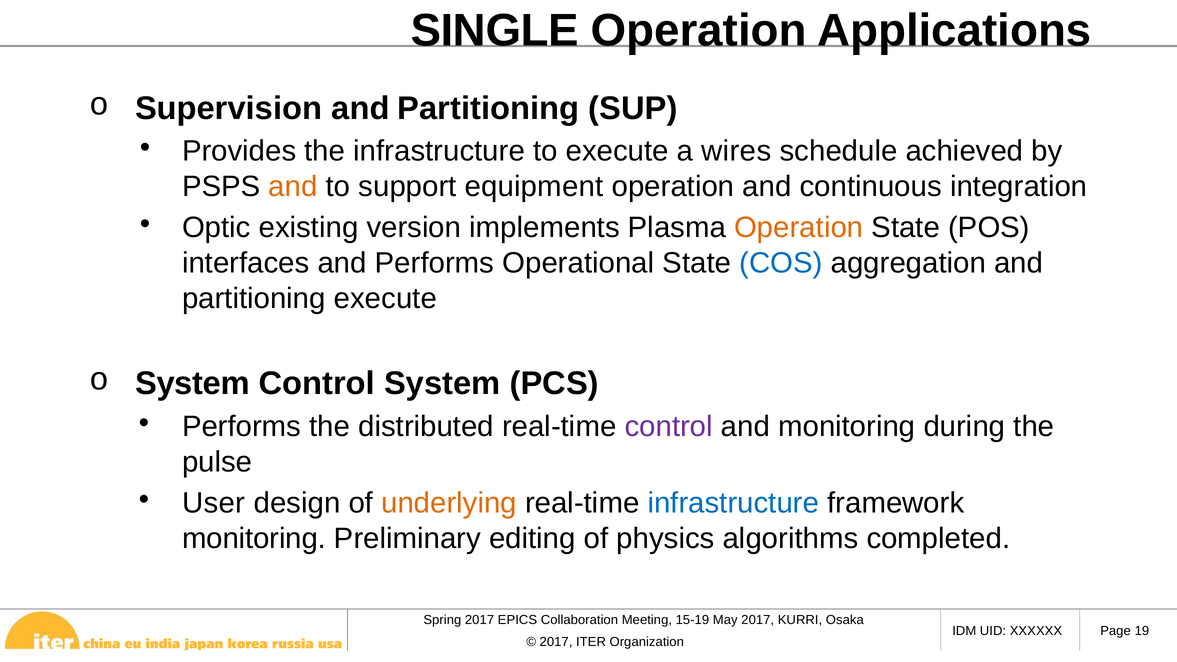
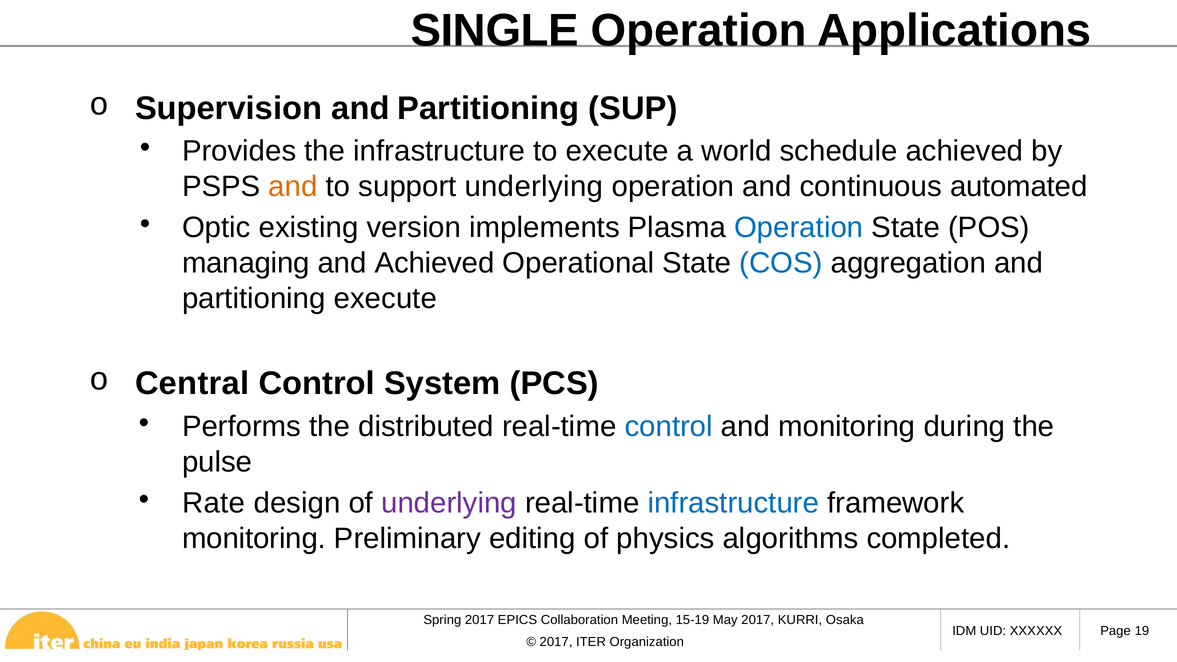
wires: wires -> world (737, 151)
support equipment: equipment -> underlying (534, 187)
integration: integration -> automated (1019, 187)
Operation colour: orange -> blue (799, 228)
interfaces: interfaces -> managing (246, 263)
and Performs: Performs -> Achieved (435, 263)
System: System -> Central (192, 384)
control colour: purple -> blue (669, 427)
User: User -> Rate (214, 503)
underlying colour: orange -> purple (449, 503)
